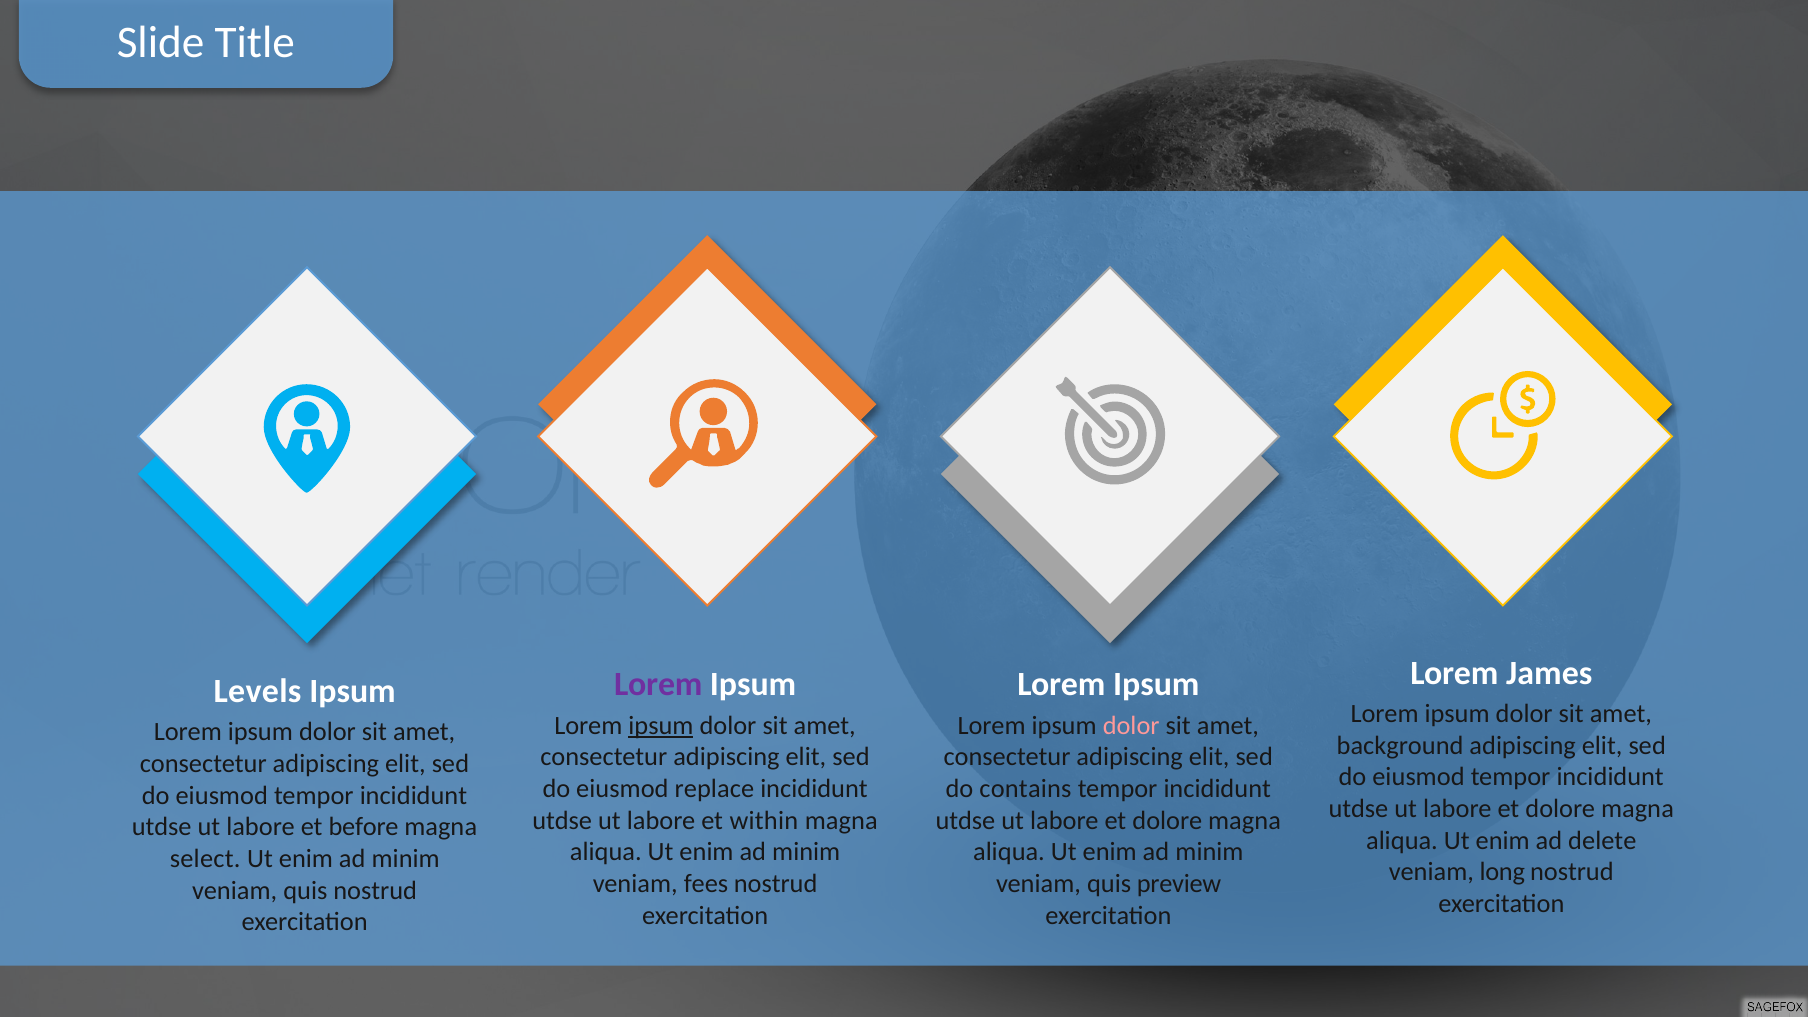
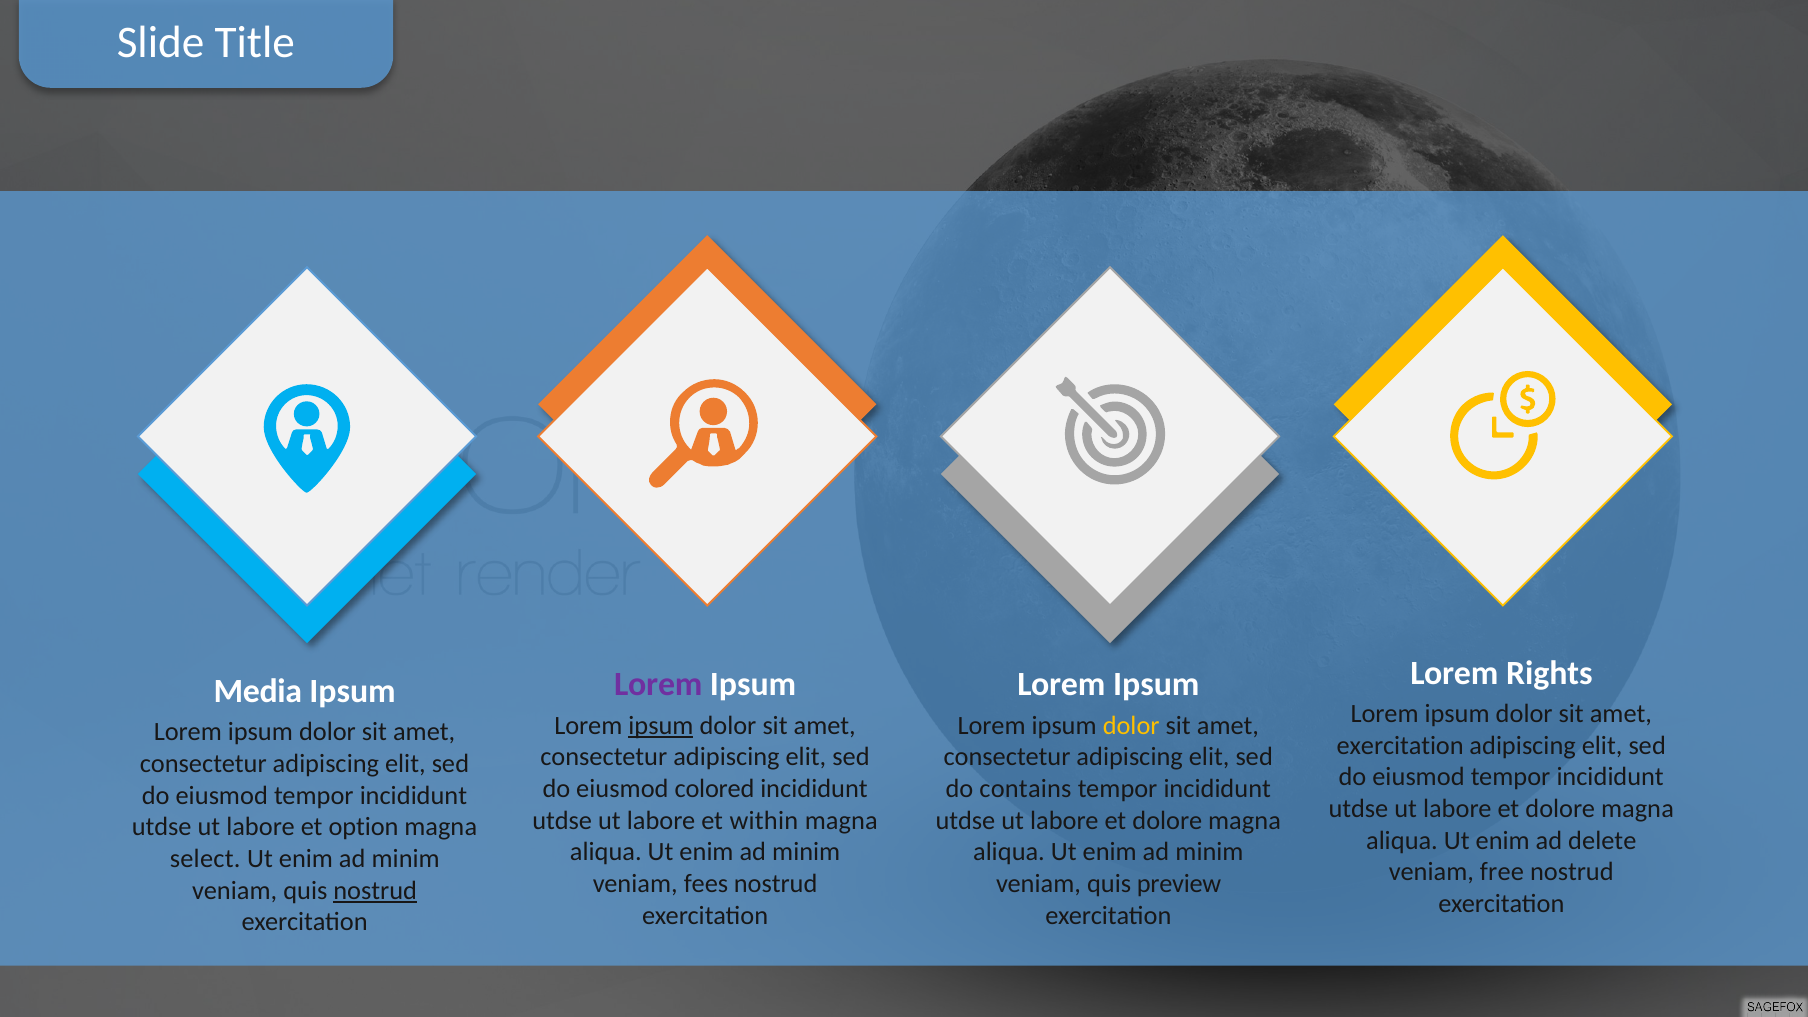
James: James -> Rights (1549, 673)
Levels: Levels -> Media (258, 691)
dolor colour: pink -> yellow (1131, 725)
background: background -> exercitation (1400, 746)
replace: replace -> colored (715, 789)
before: before -> option (363, 827)
long: long -> free (1502, 872)
nostrud underline: none -> present (375, 890)
